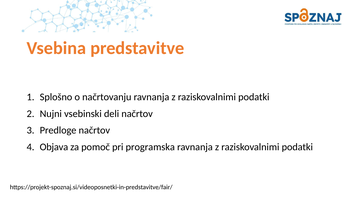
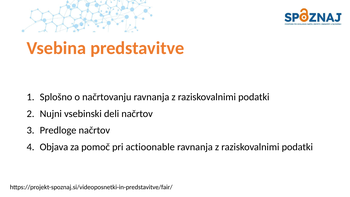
programska: programska -> actioonable (150, 147)
